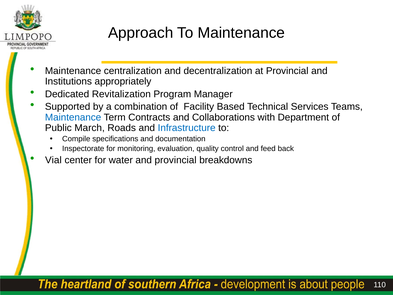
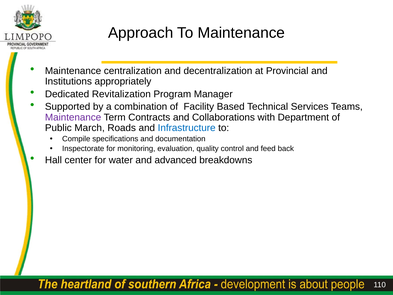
Maintenance colour: blue -> purple (73, 117)
Vial: Vial -> Hall (53, 160)
and provincial: provincial -> advanced (176, 160)
